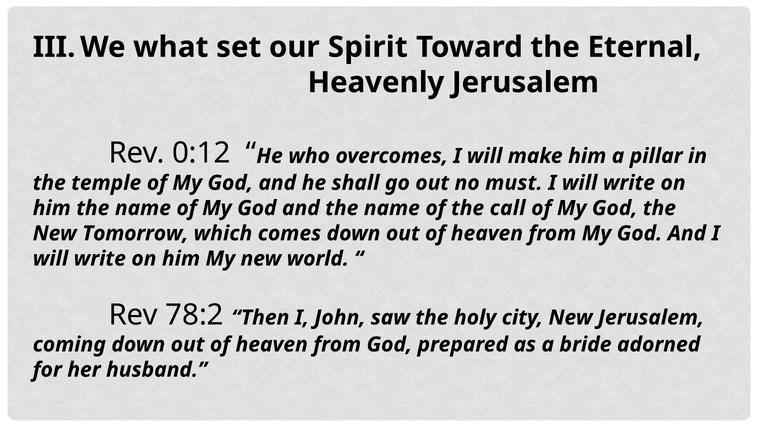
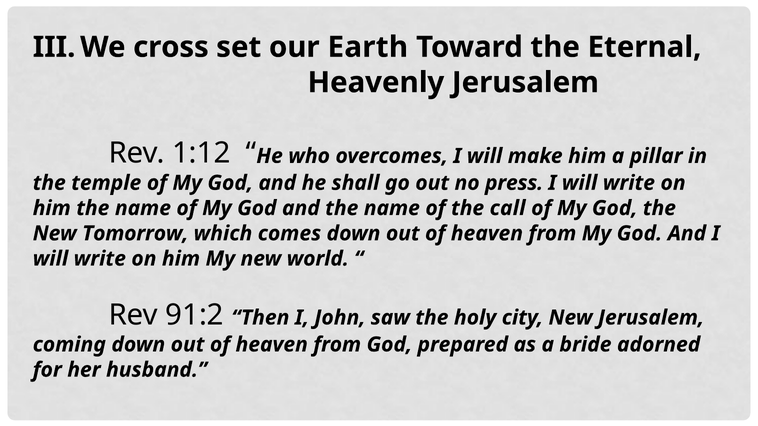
what: what -> cross (171, 47)
Spirit: Spirit -> Earth (368, 47)
0:12: 0:12 -> 1:12 (201, 153)
must: must -> press (514, 183)
78:2: 78:2 -> 91:2 (195, 315)
